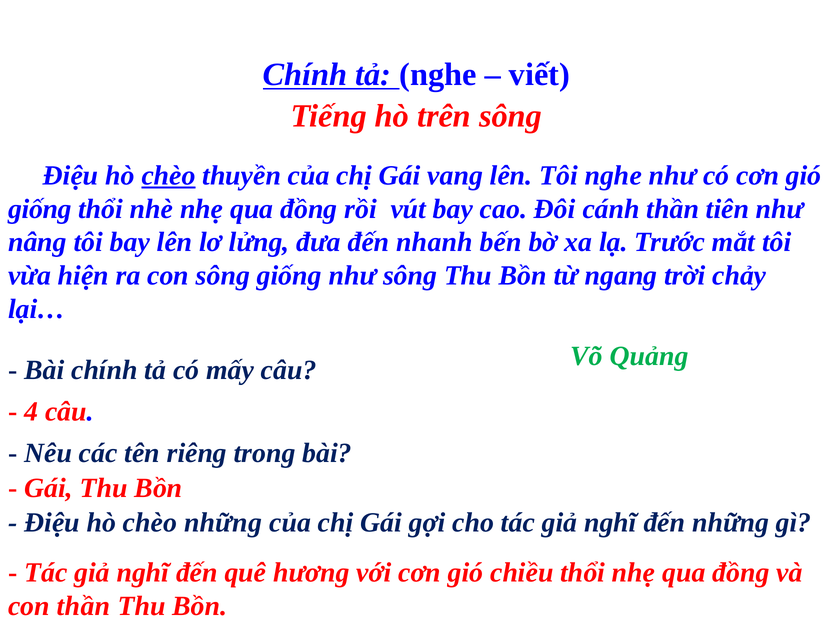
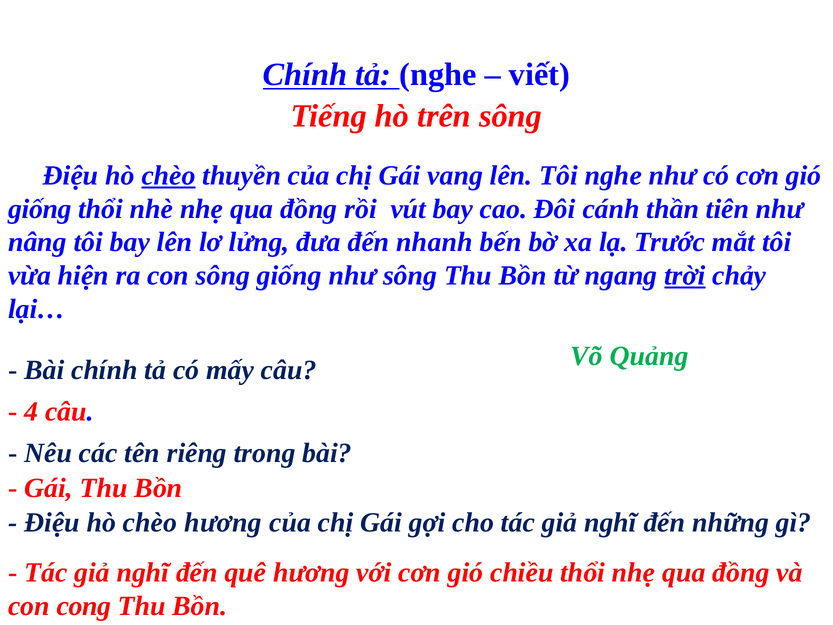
trời underline: none -> present (685, 275)
chèo những: những -> hương (223, 522)
con thần: thần -> cong (84, 606)
